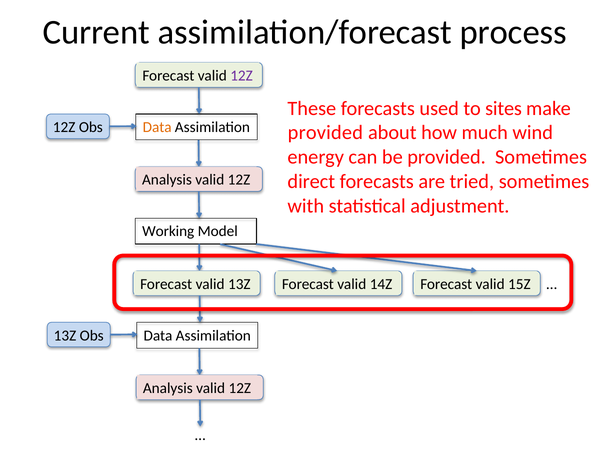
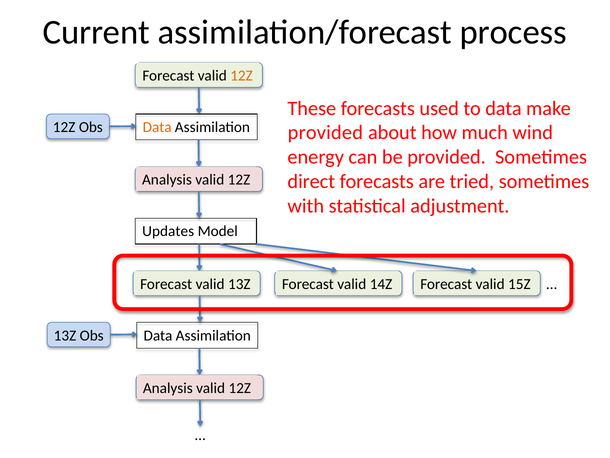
12Z colour: purple -> orange (242, 76)
to sites: sites -> data (504, 108)
Working: Working -> Updates (168, 231)
